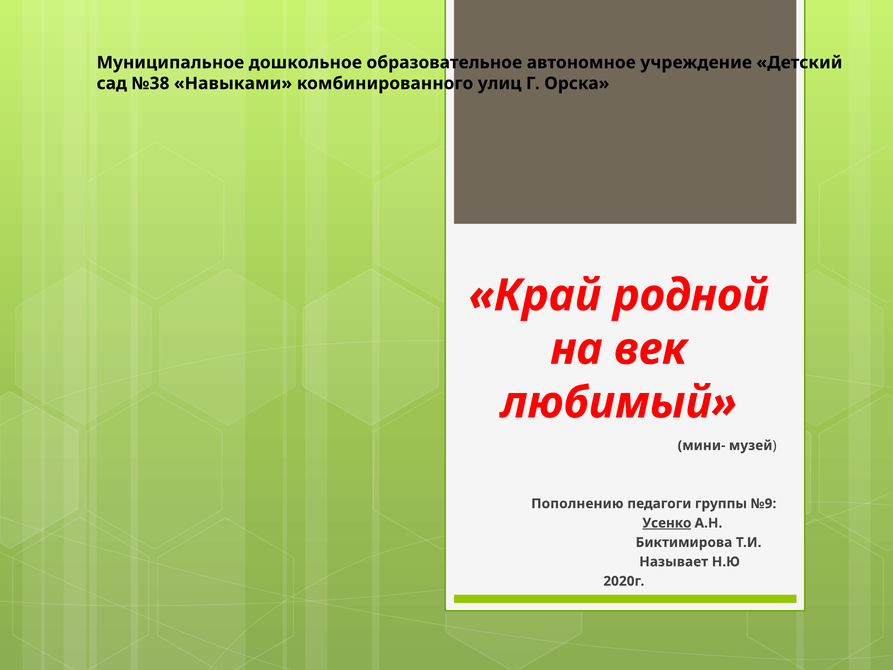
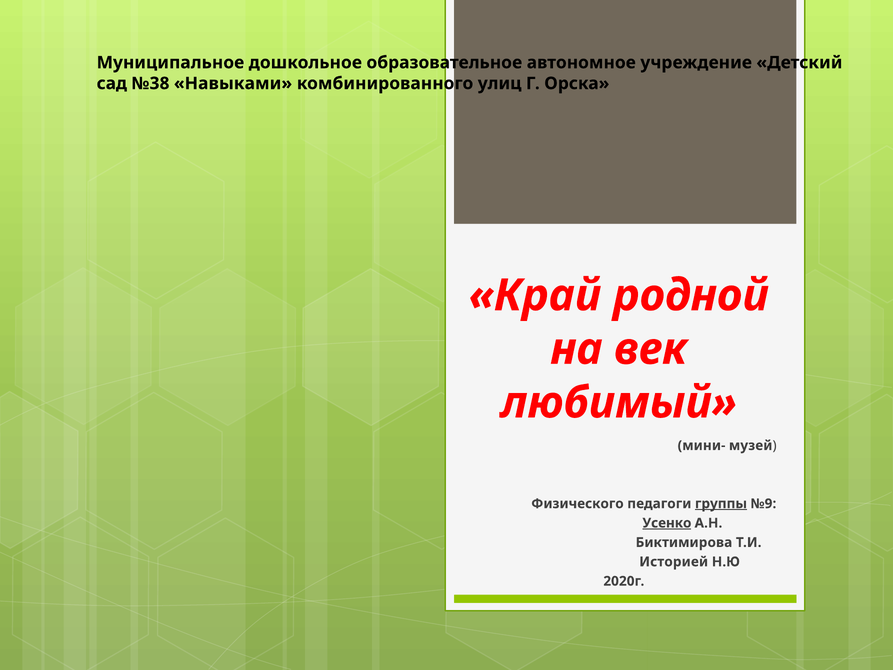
Пополнению: Пополнению -> Физического (577, 503)
группы underline: none -> present (721, 503)
Называет: Называет -> Историей (674, 562)
